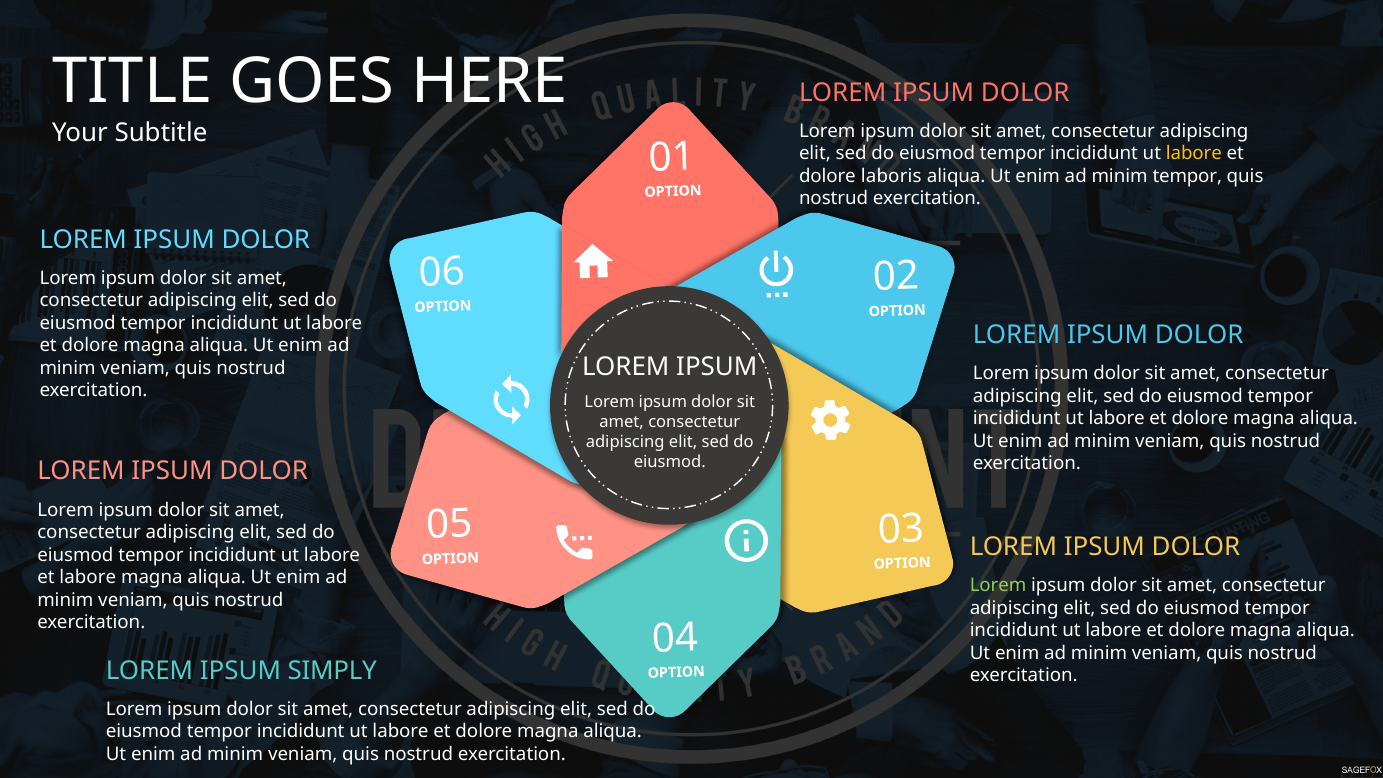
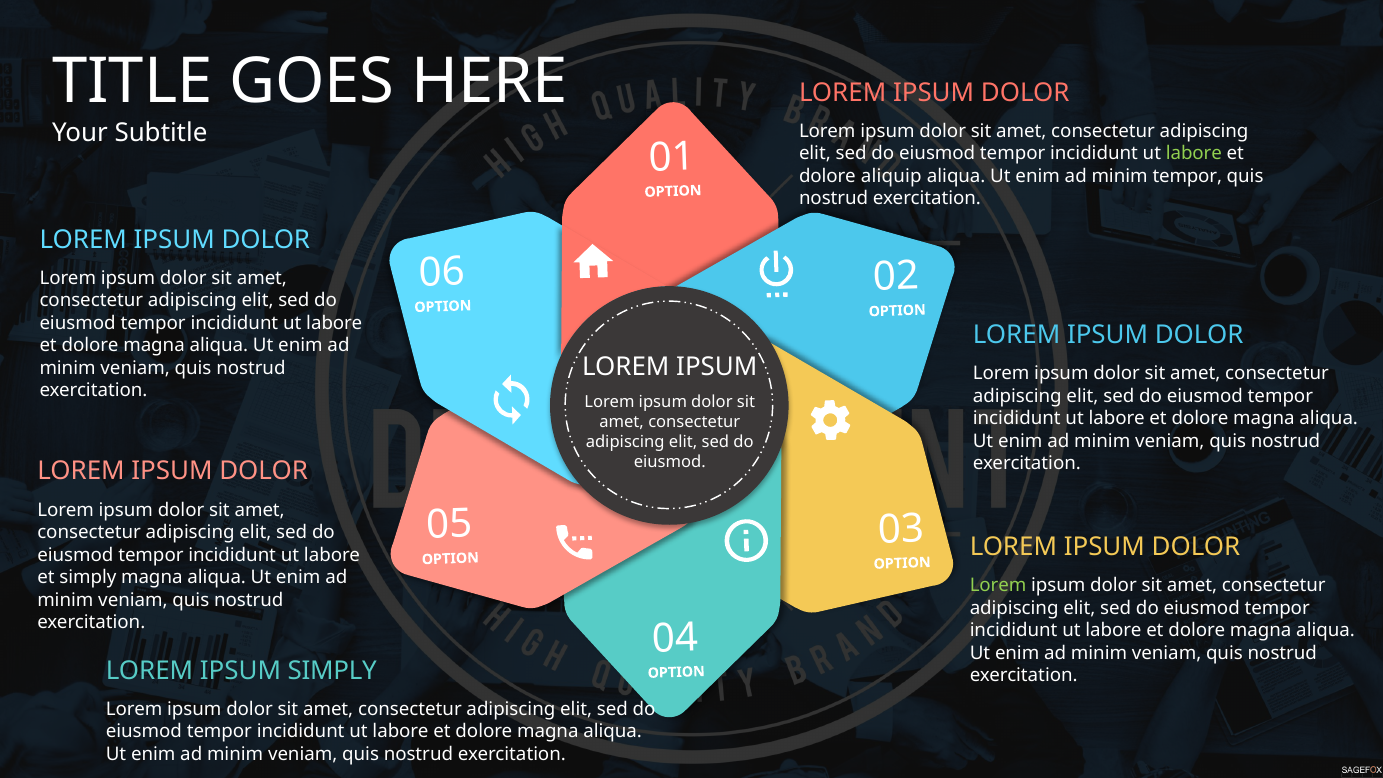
labore colour: yellow -> light green (1194, 154)
laboris: laboris -> aliquip (891, 176)
et labore: labore -> simply (88, 577)
